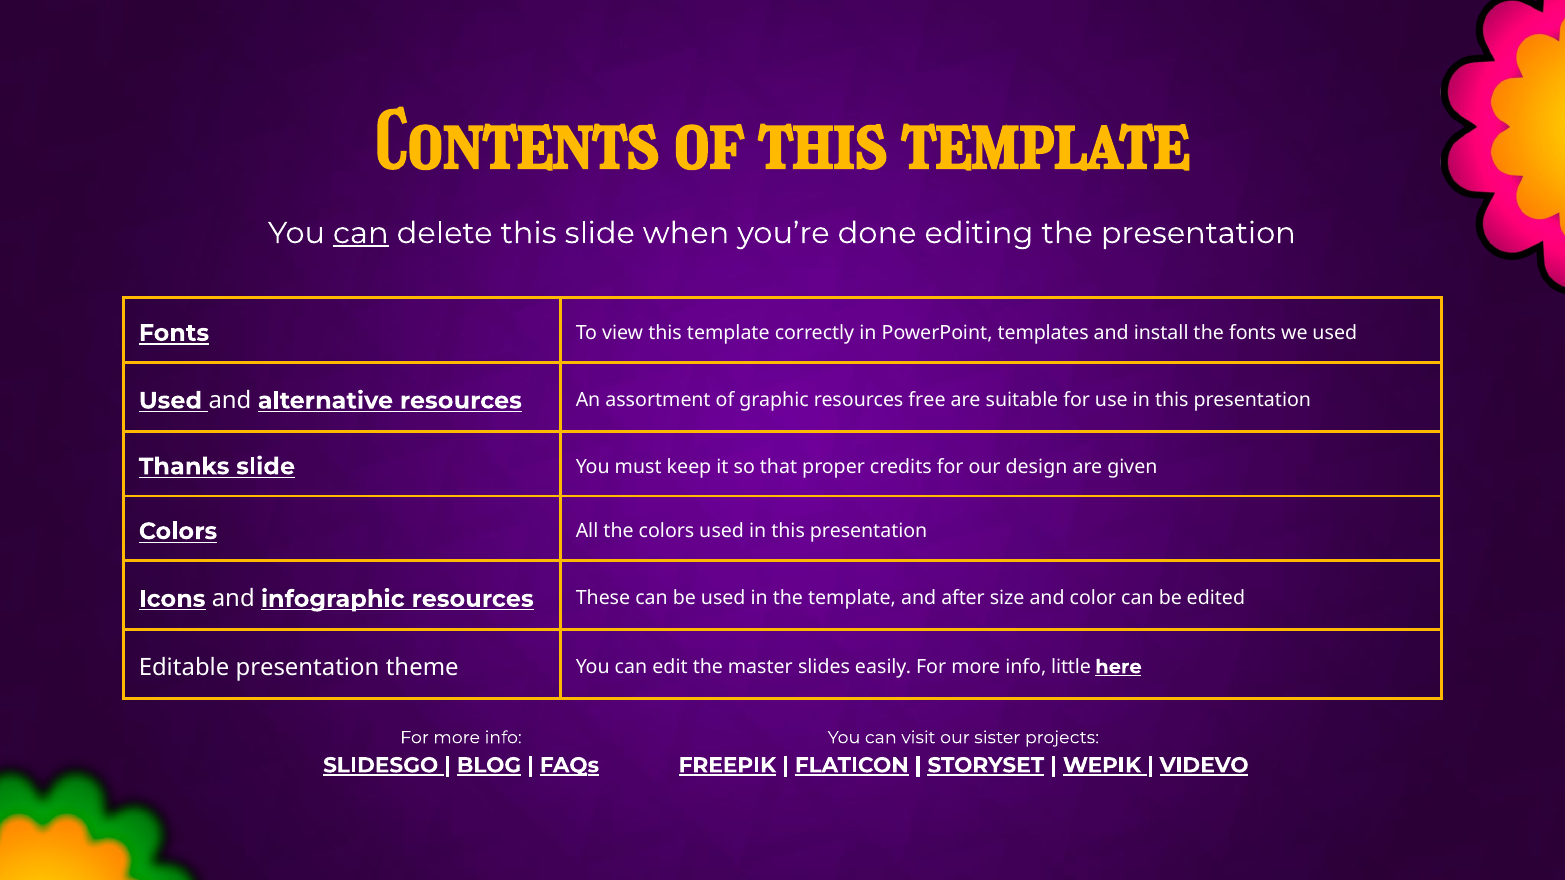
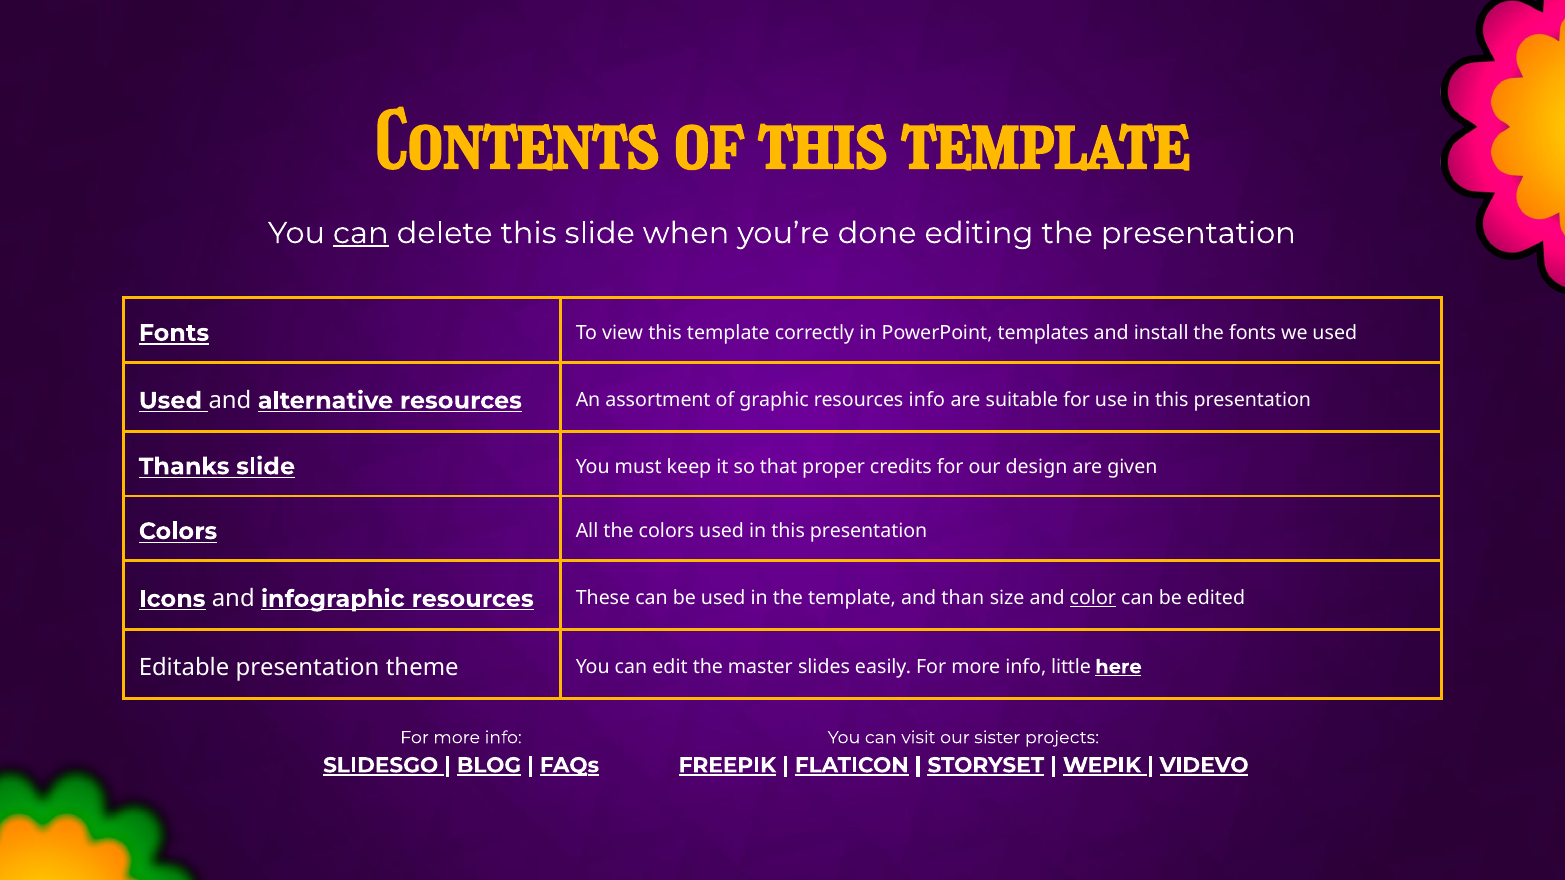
resources free: free -> info (927, 400)
after: after -> than (963, 598)
color underline: none -> present (1093, 598)
